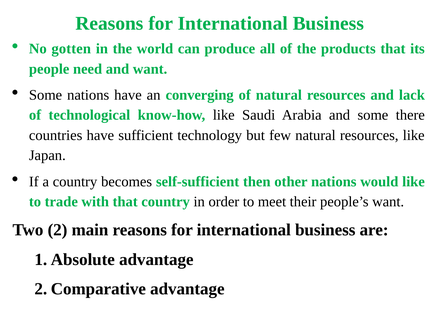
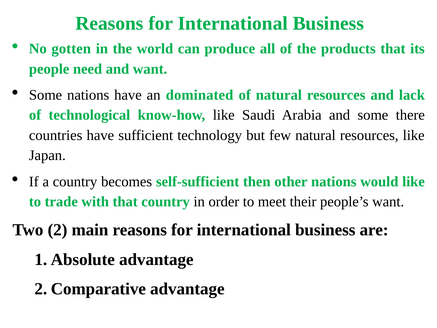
converging: converging -> dominated (200, 95)
